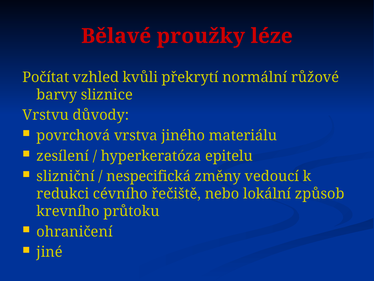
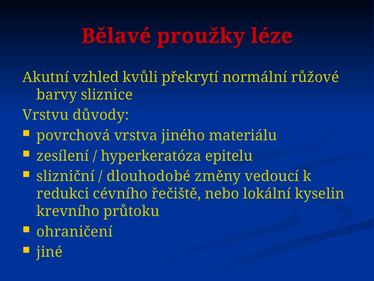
Počítat: Počítat -> Akutní (46, 77)
nespecifická: nespecifická -> dlouhodobé (149, 176)
způsob: způsob -> kyselin (320, 194)
